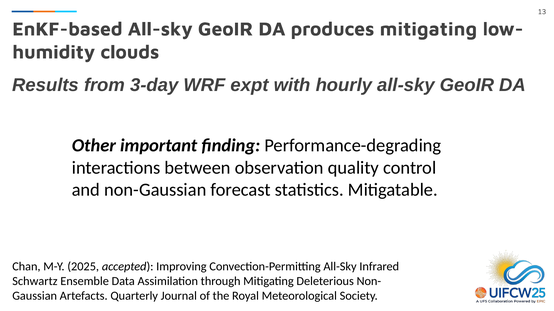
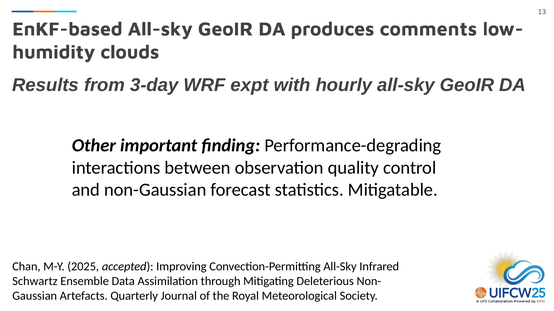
produces mitigating: mitigating -> comments (428, 29)
